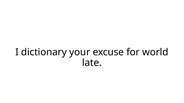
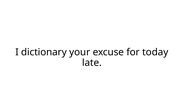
world: world -> today (155, 52)
